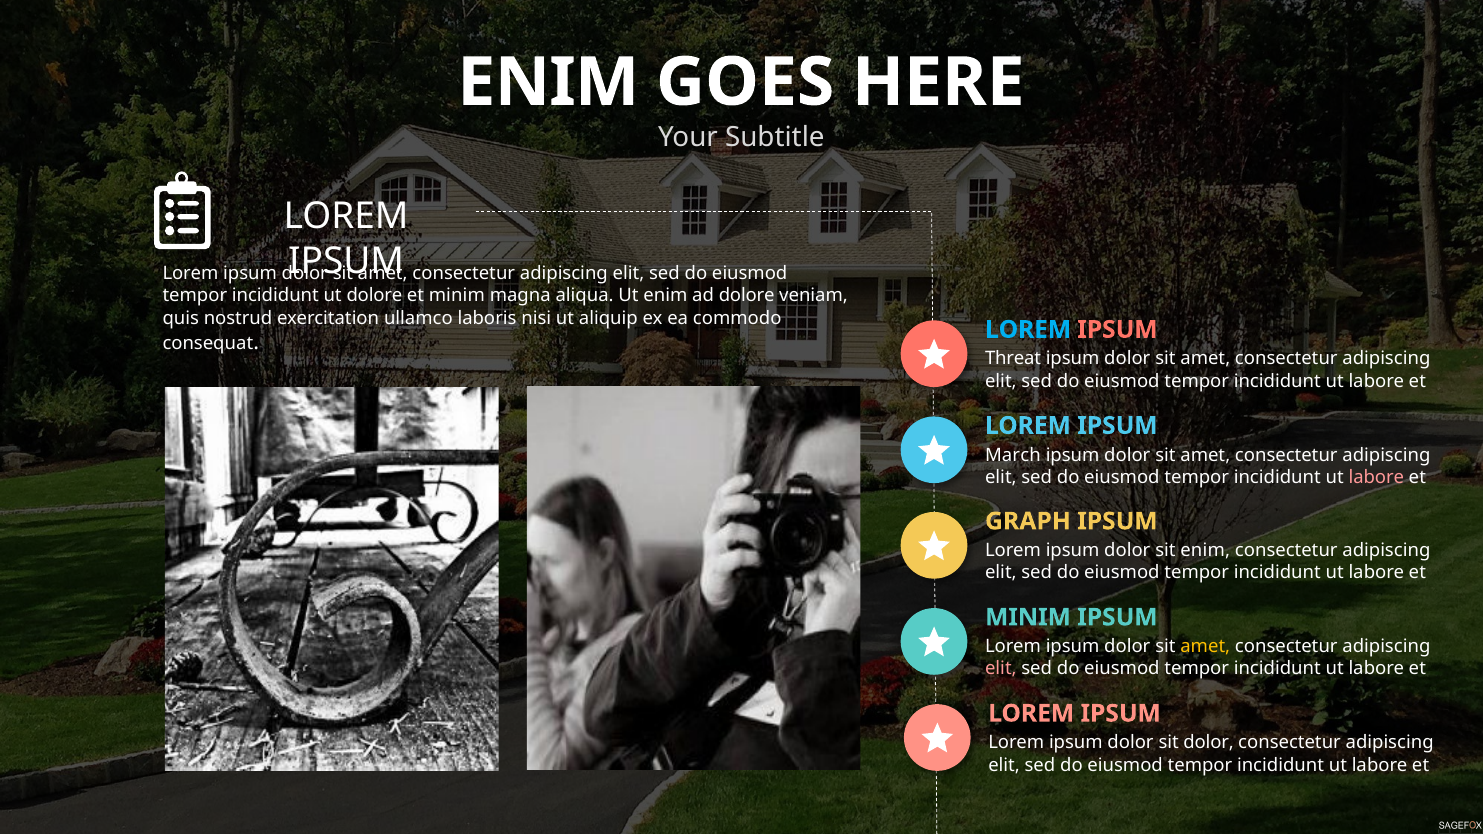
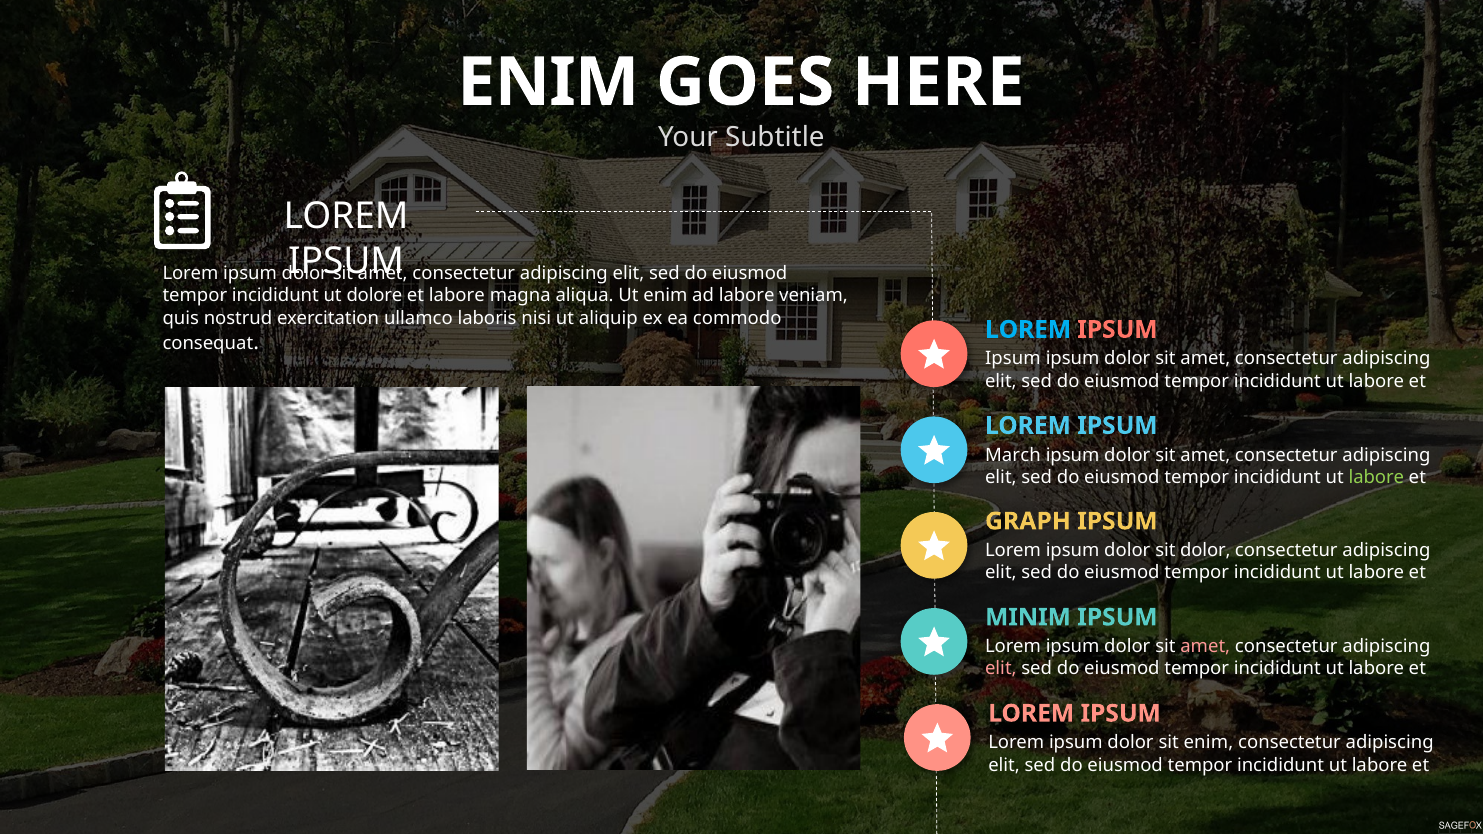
minim: minim -> labore (457, 296)
ad dolore: dolore -> labore (747, 296)
Threat: Threat -> Ipsum (1013, 359)
labore colour: pink -> light green (1376, 477)
sit enim: enim -> dolor (1205, 551)
amet colour: yellow -> pink (1205, 647)
sit dolor: dolor -> enim (1208, 743)
